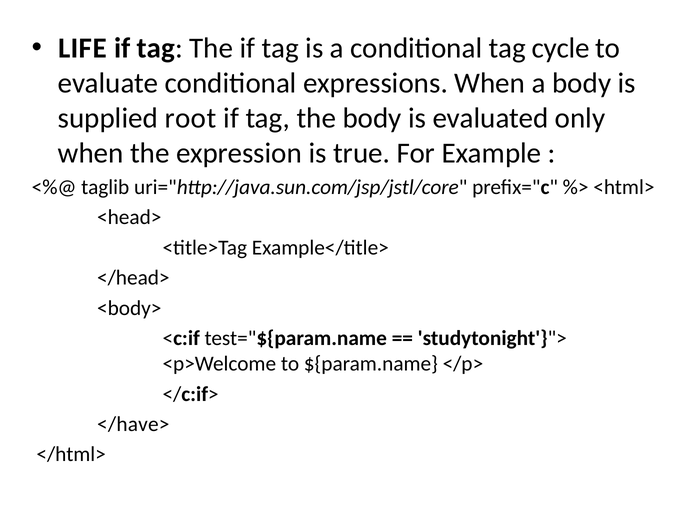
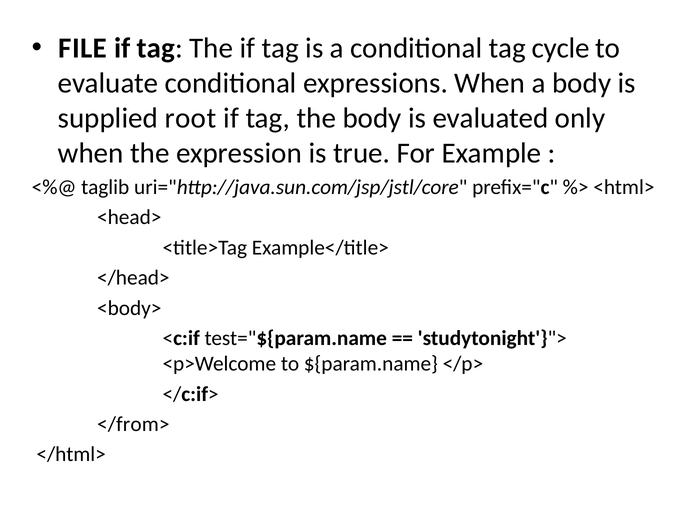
LIFE: LIFE -> FILE (83, 48)
</have>: </have> -> </from> (133, 425)
